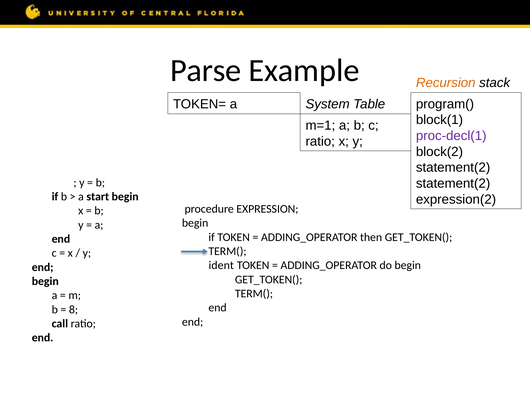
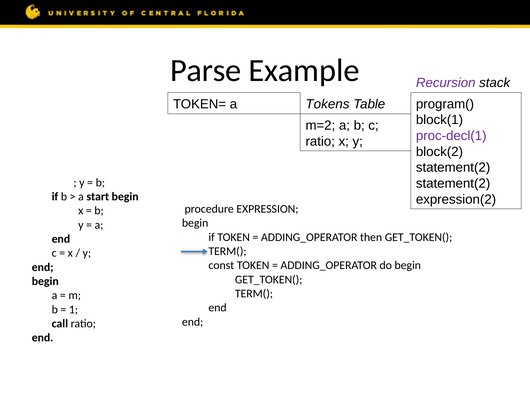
Recursion colour: orange -> purple (446, 83)
System: System -> Tokens (328, 104)
m=1: m=1 -> m=2 (320, 126)
ident: ident -> const (221, 266)
8: 8 -> 1 (74, 310)
